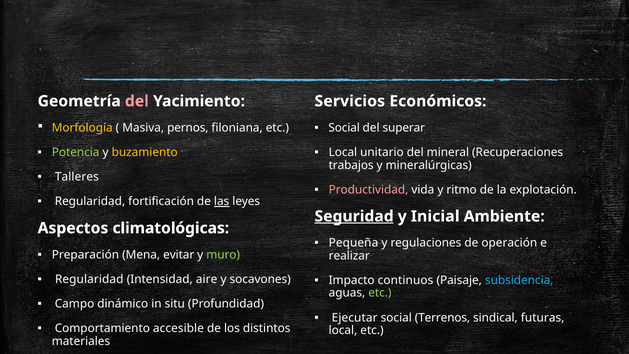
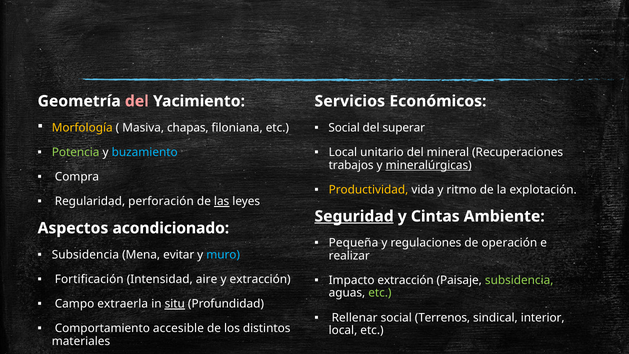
pernos: pernos -> chapas (188, 128)
buzamiento colour: yellow -> light blue (145, 152)
mineralúrgicas underline: none -> present (429, 165)
Talleres: Talleres -> Compra (77, 177)
Productividad colour: pink -> yellow (368, 190)
fortificación: fortificación -> perforación (161, 201)
Inicial: Inicial -> Cintas (435, 216)
climatológicas: climatológicas -> acondicionado (171, 228)
Preparación: Preparación -> Subsidencia (85, 255)
muro colour: light green -> light blue (223, 255)
Regularidad: Regularidad -> Fortificación (89, 279)
y socavones: socavones -> extracción (260, 279)
Impacto continuos: continuos -> extracción (406, 280)
subsidencia colour: light blue -> light green (519, 280)
dinámico: dinámico -> extraerla (123, 304)
situ underline: none -> present (175, 304)
Ejecutar: Ejecutar -> Rellenar (355, 318)
futuras: futuras -> interior (543, 318)
